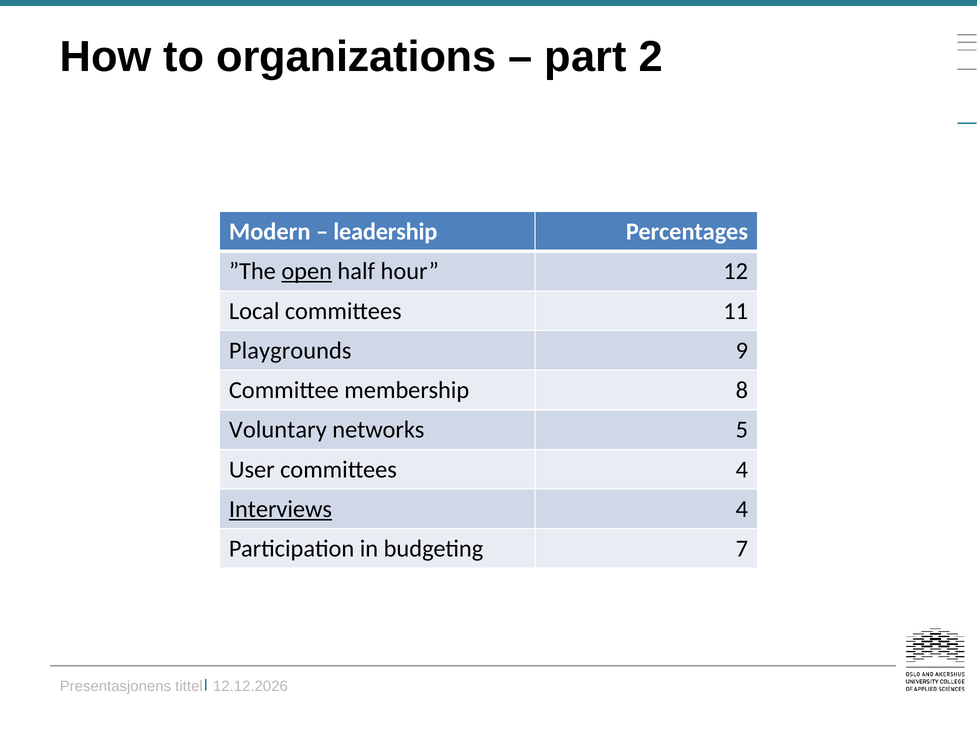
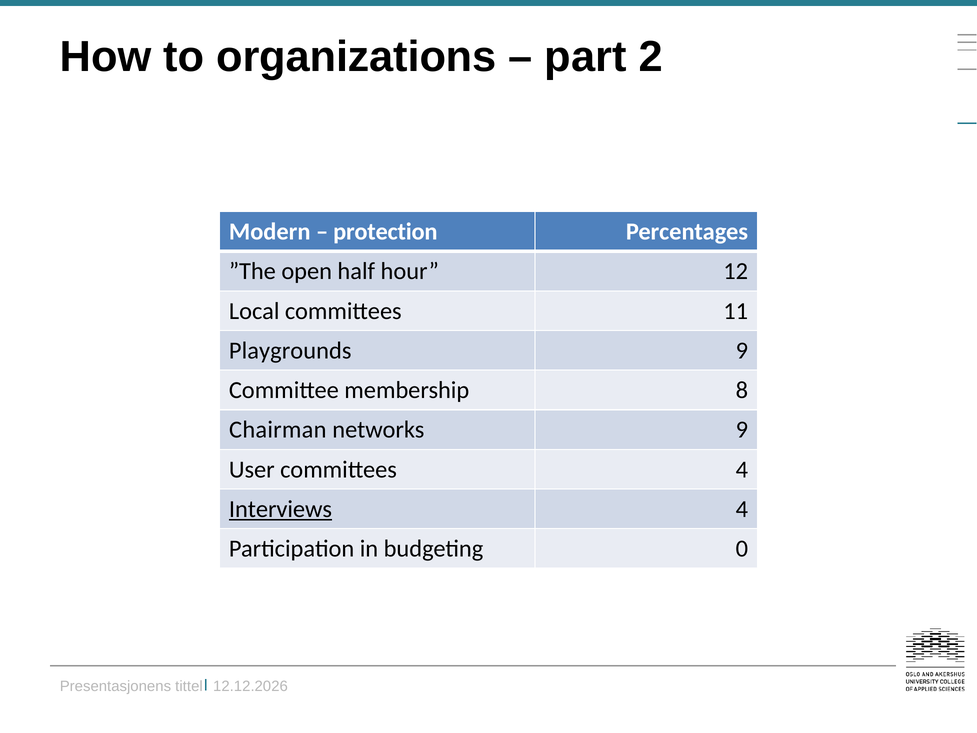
leadership: leadership -> protection (385, 232)
open underline: present -> none (307, 271)
Voluntary: Voluntary -> Chairman (278, 430)
networks 5: 5 -> 9 (742, 430)
7: 7 -> 0 (742, 549)
